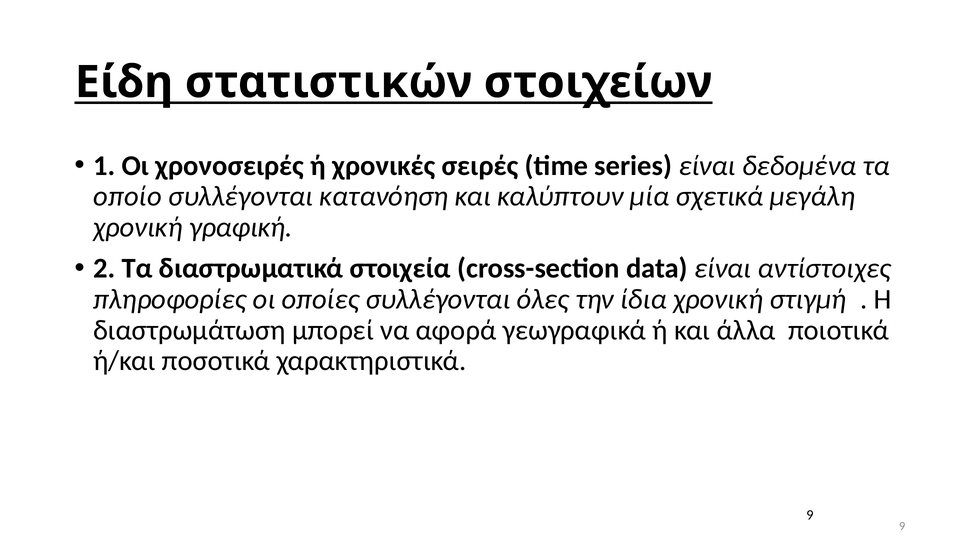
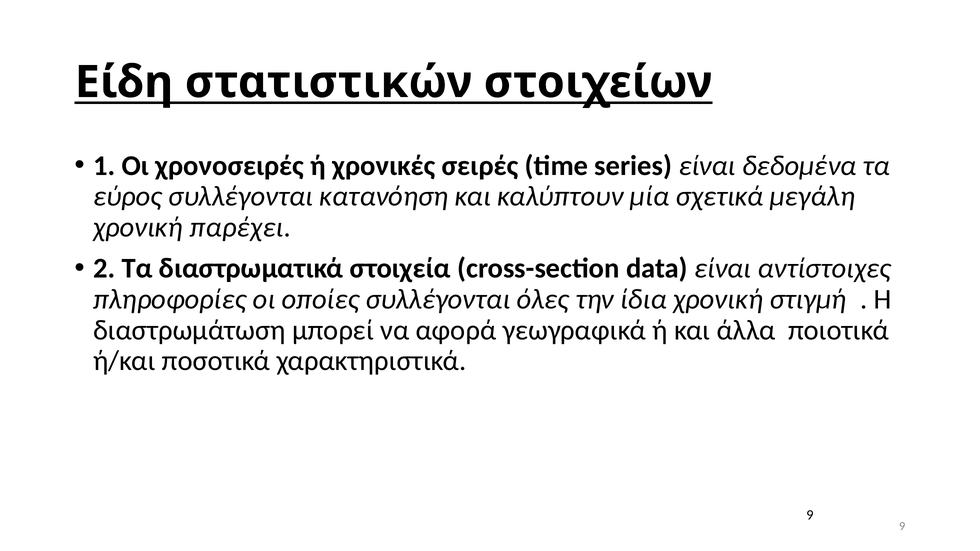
οποίο: οποίο -> εύρος (128, 197)
γραφική: γραφική -> παρέχει (240, 227)
